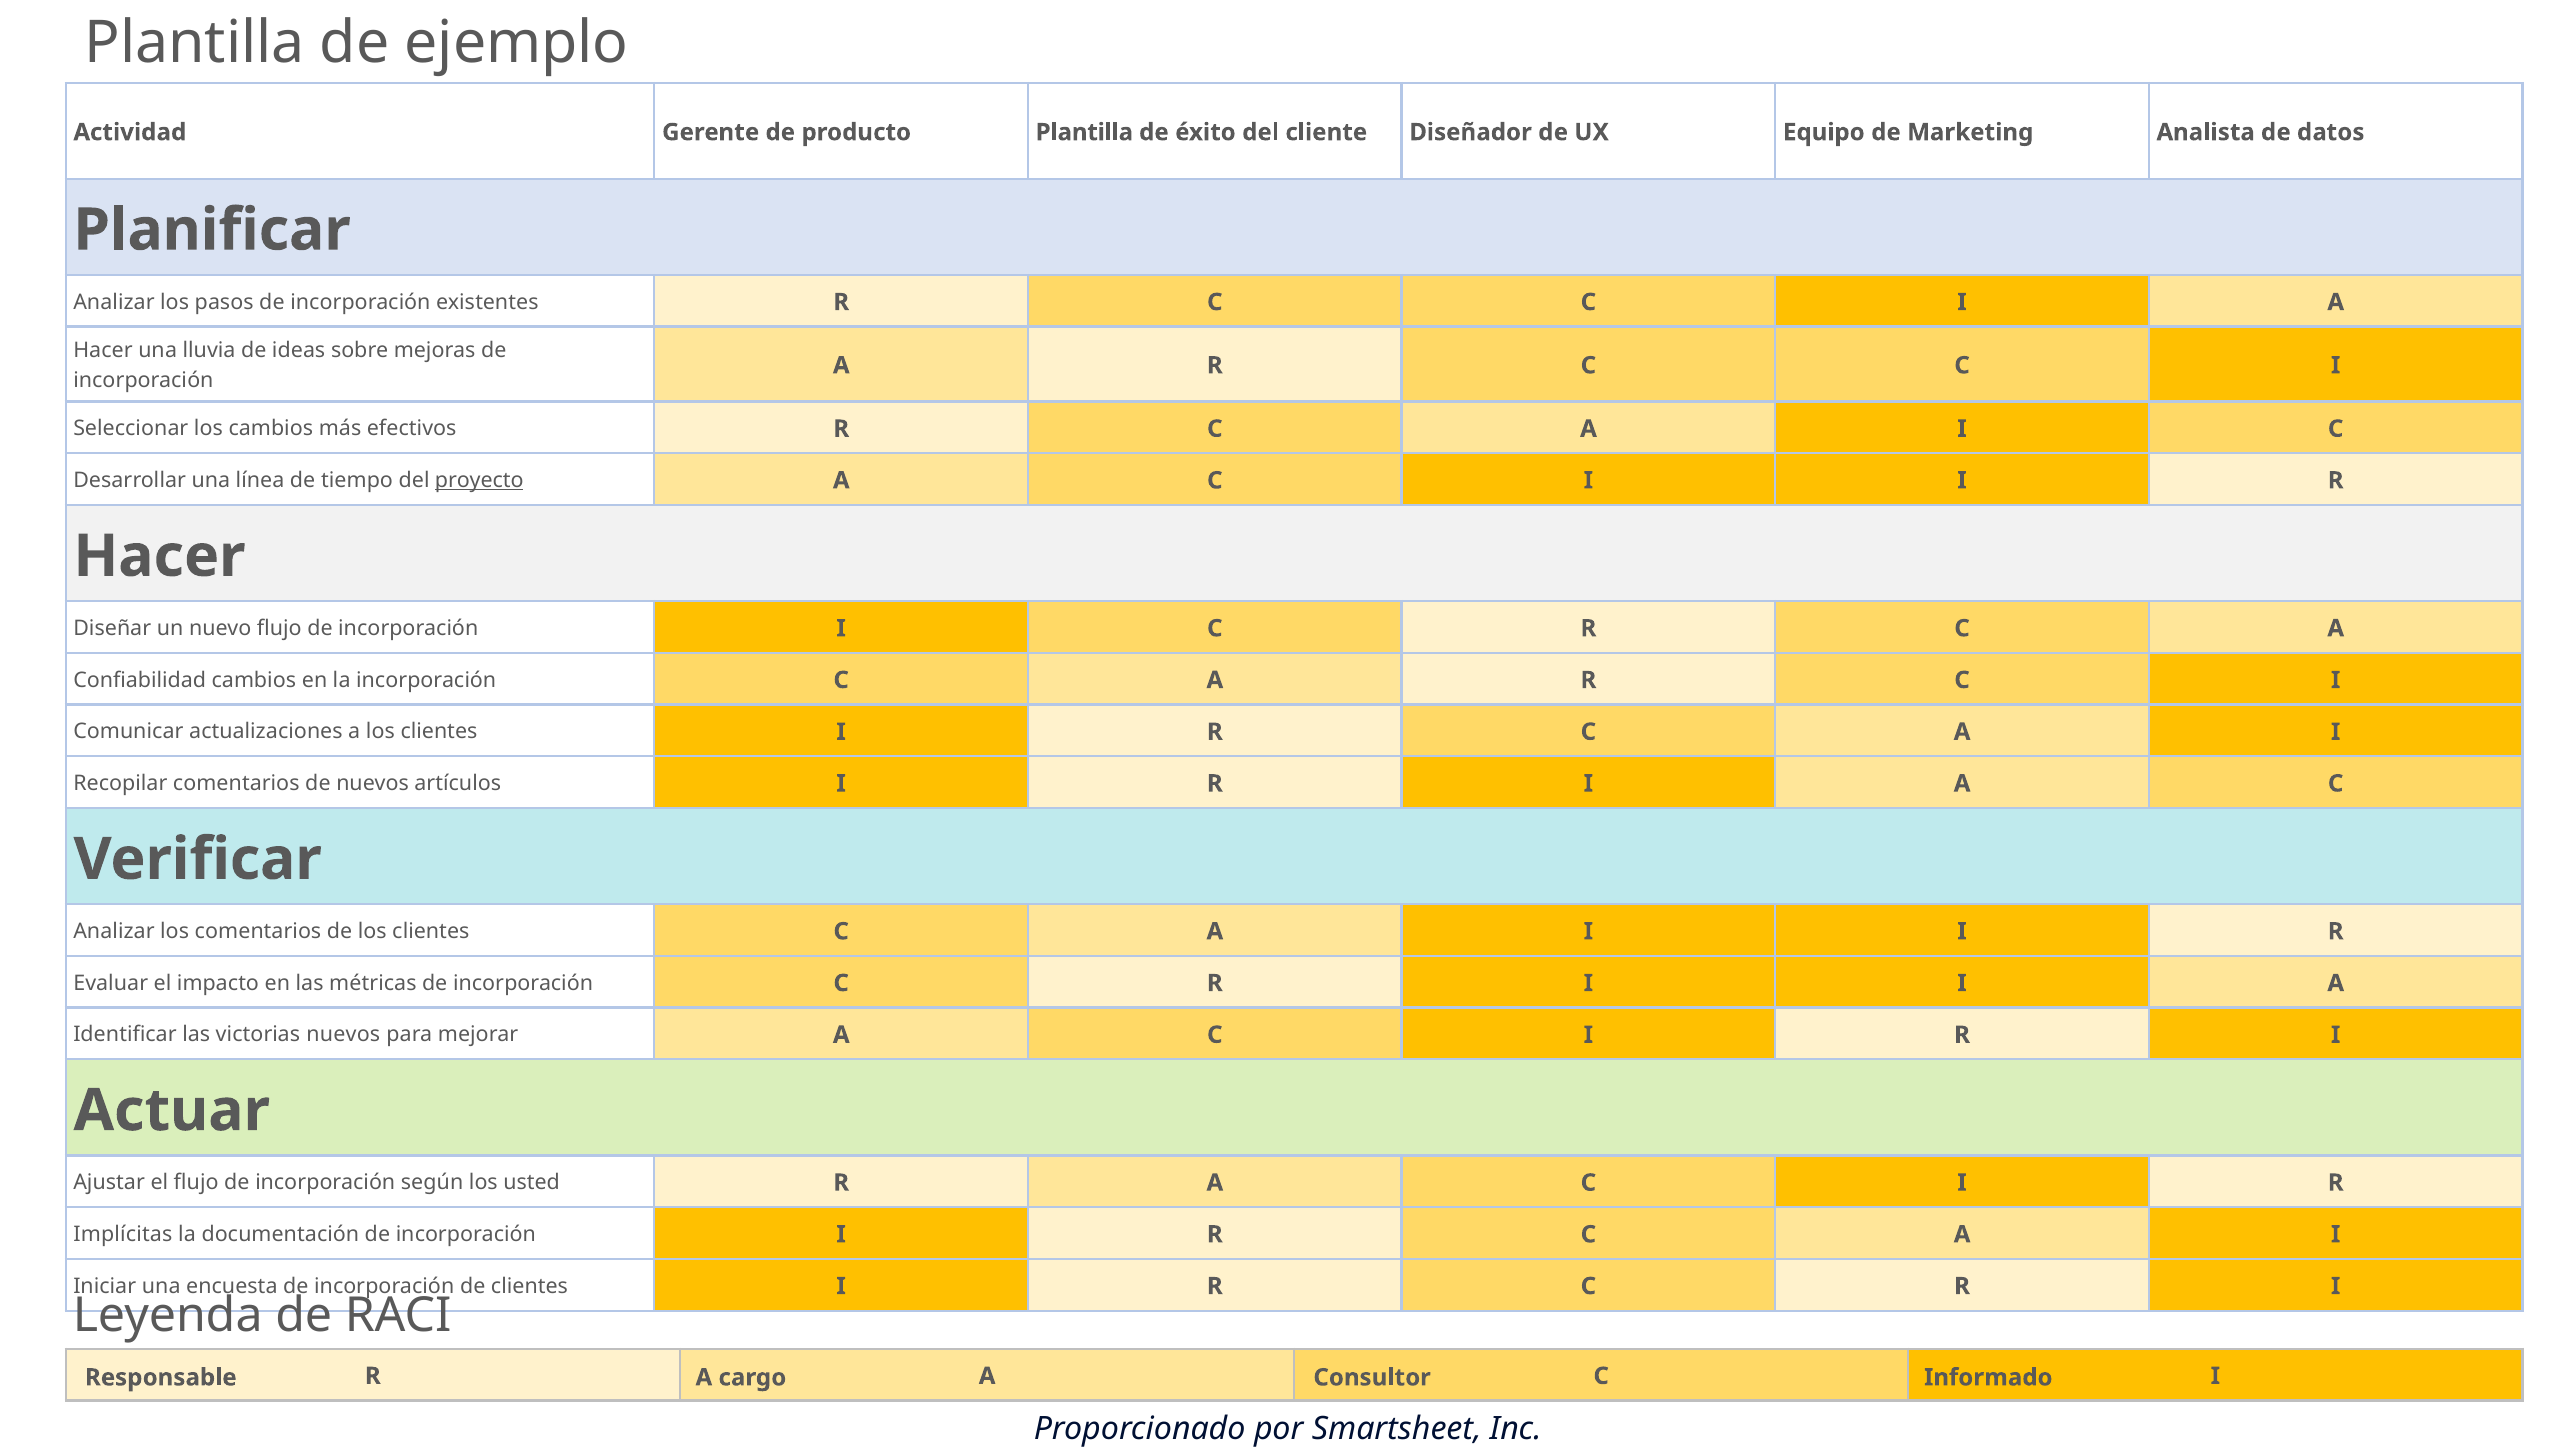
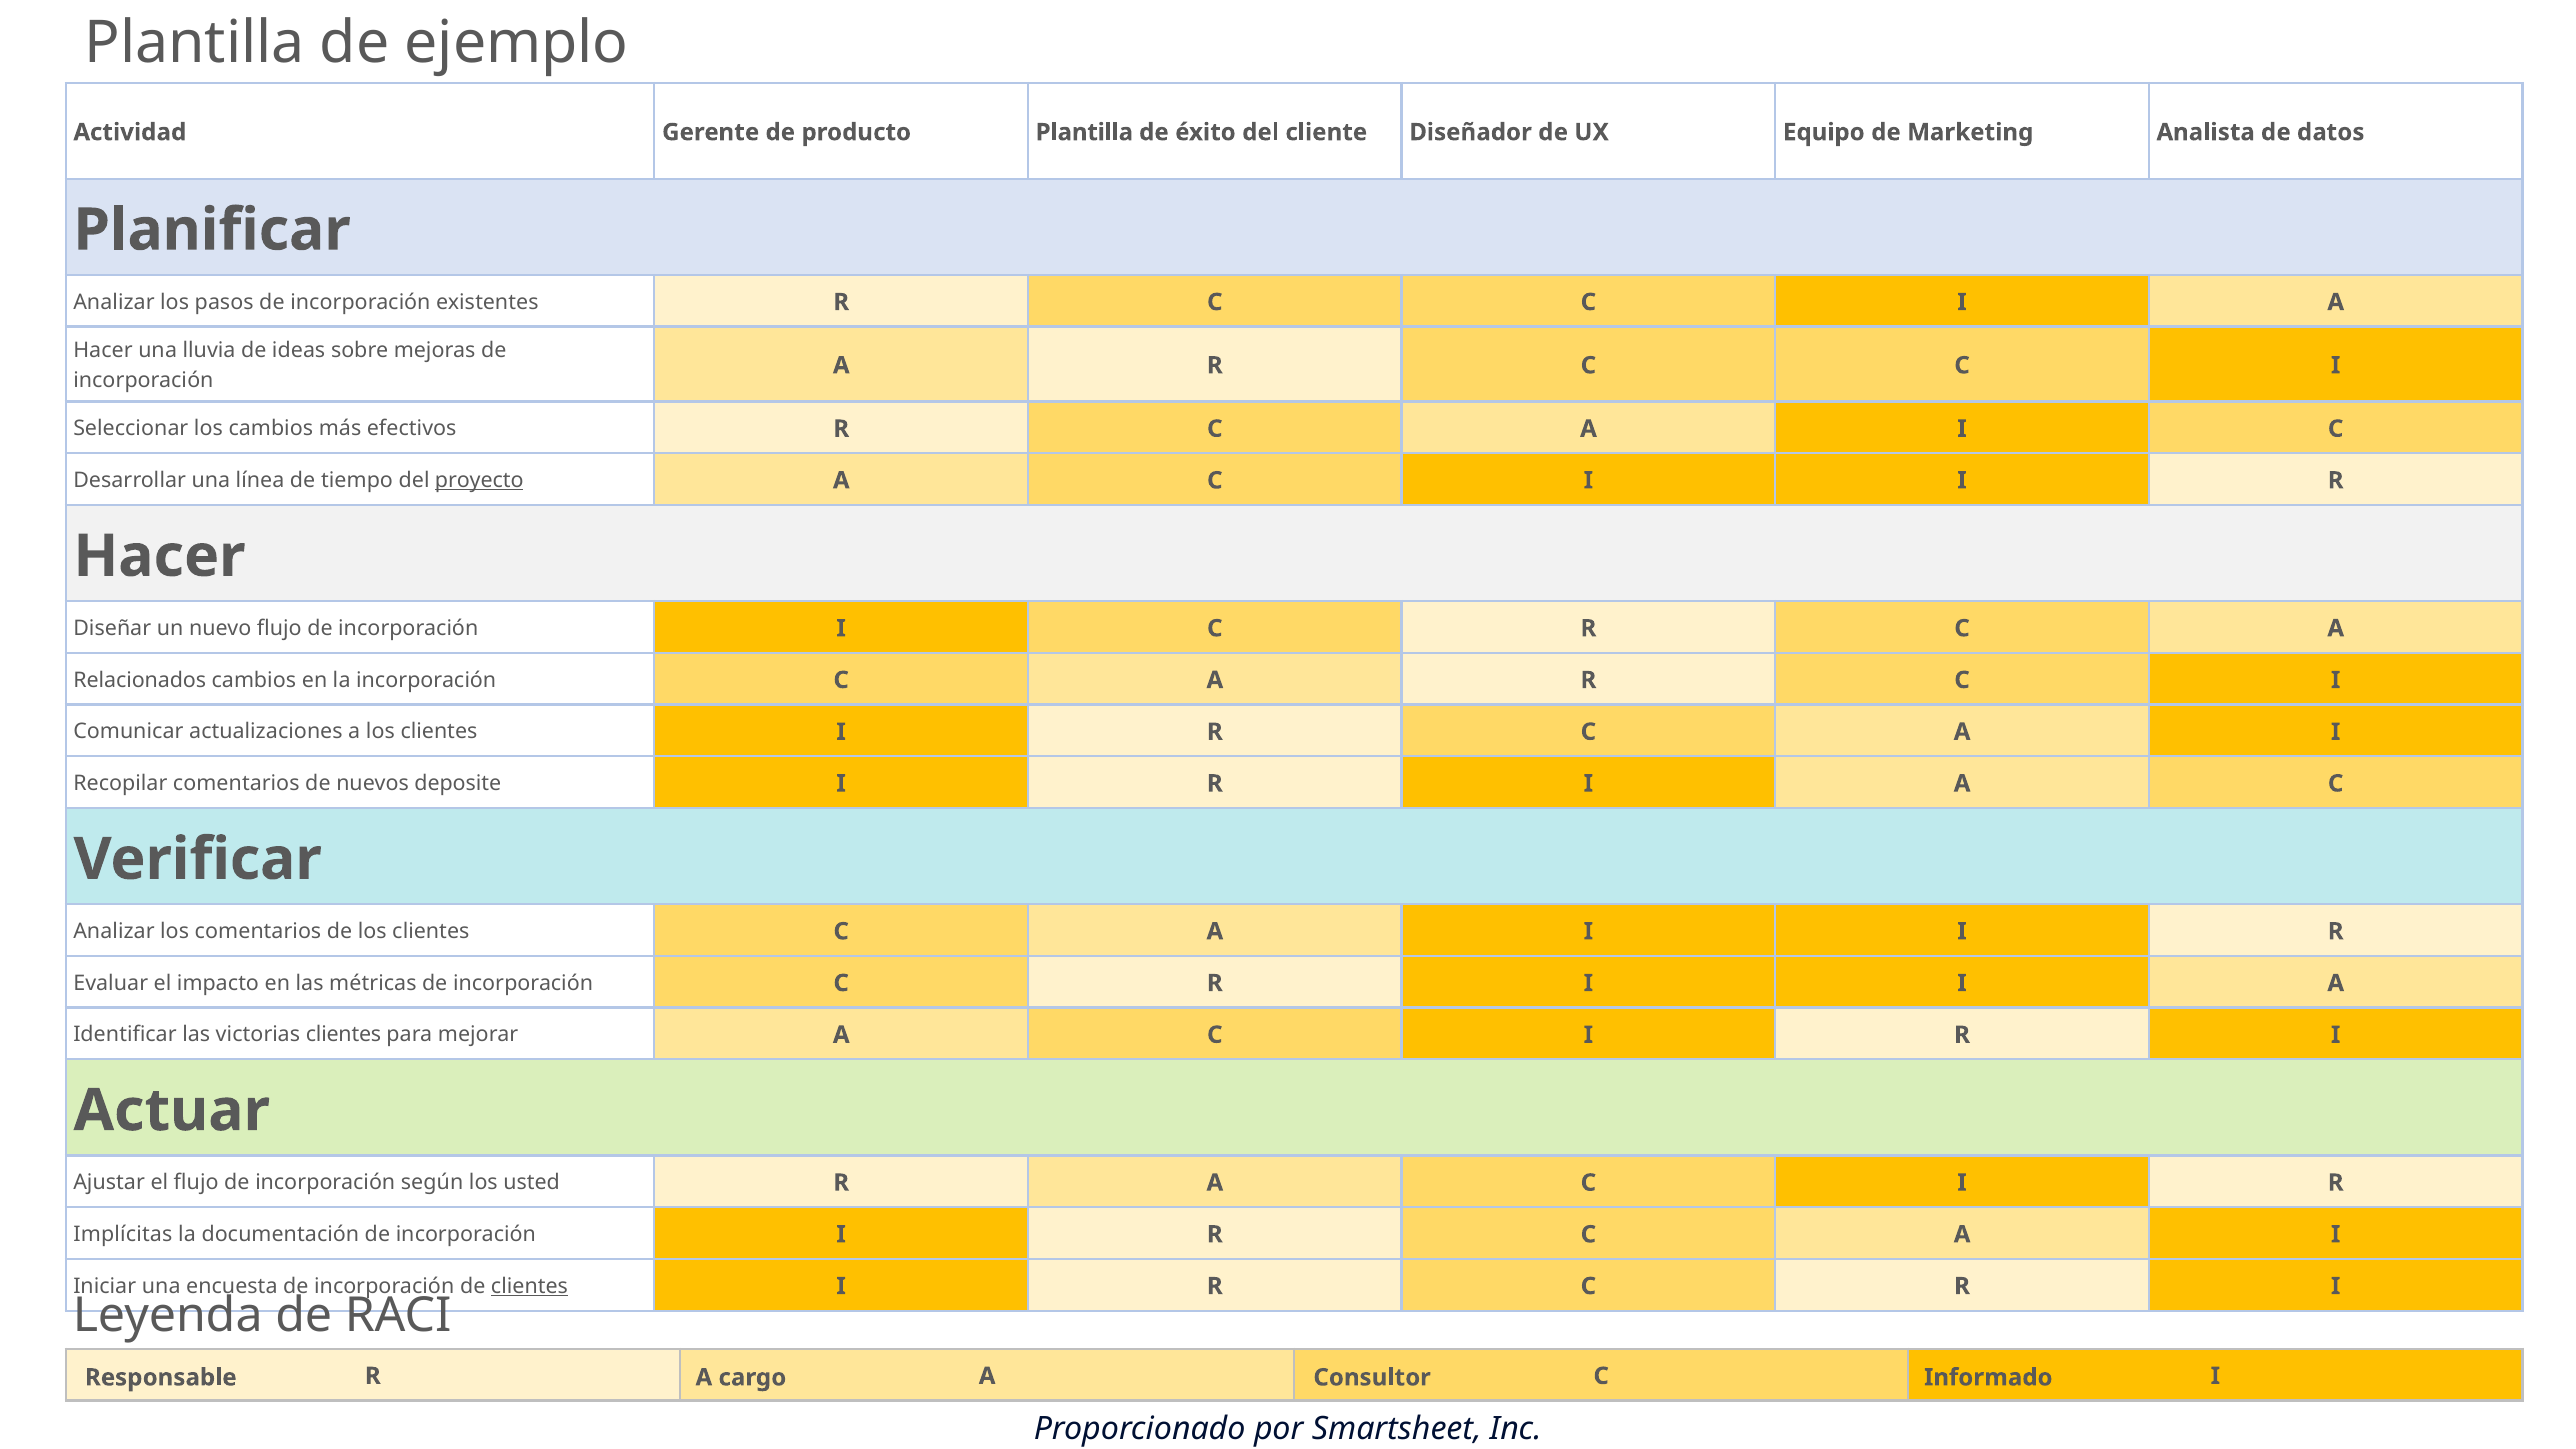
Confiabilidad: Confiabilidad -> Relacionados (140, 680)
artículos: artículos -> deposite (458, 783)
victorias nuevos: nuevos -> clientes (344, 1035)
clientes underline: none -> present (529, 1286)
